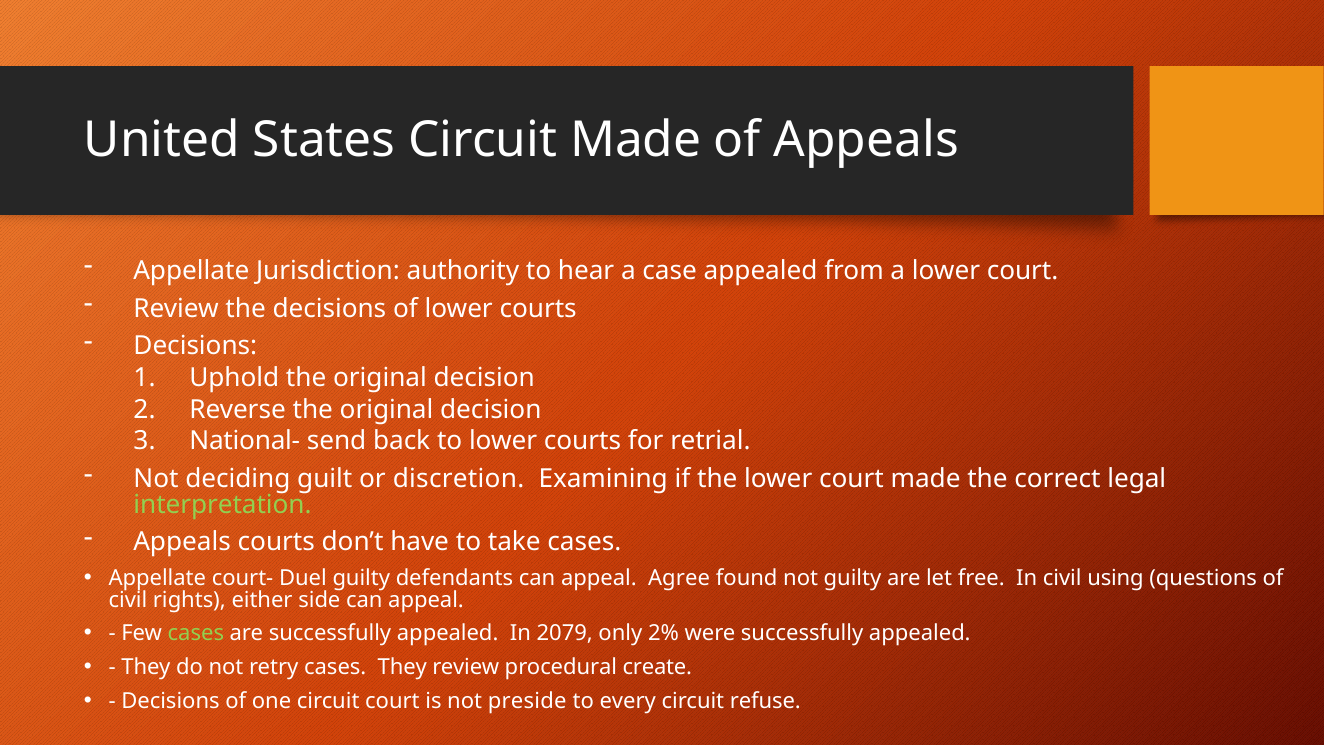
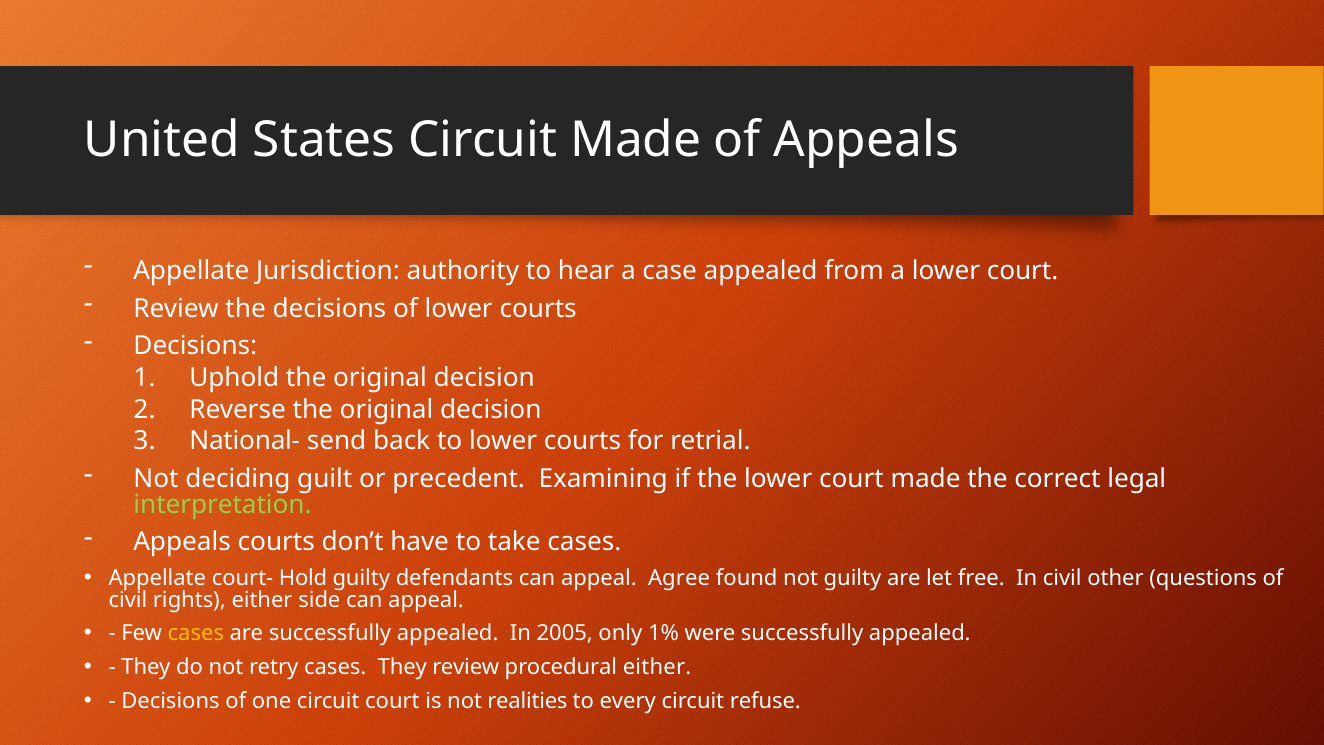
discretion: discretion -> precedent (459, 479)
Duel: Duel -> Hold (303, 578)
using: using -> other (1115, 578)
cases colour: light green -> yellow (196, 633)
2079: 2079 -> 2005 (565, 633)
2%: 2% -> 1% (663, 633)
procedural create: create -> either (657, 667)
preside: preside -> realities (527, 701)
